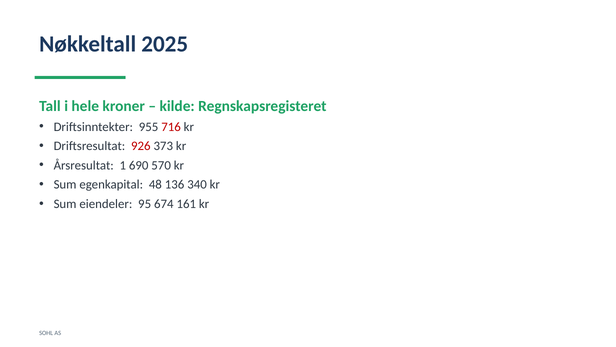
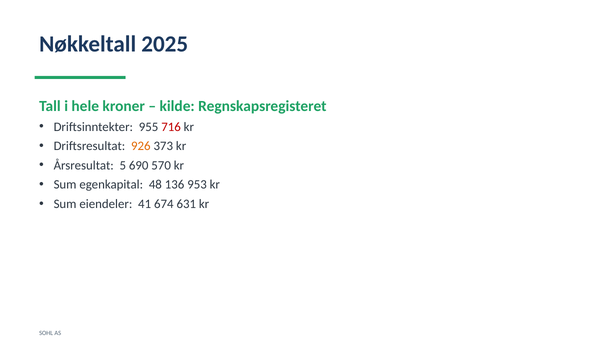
926 colour: red -> orange (141, 146)
1: 1 -> 5 (123, 165)
340: 340 -> 953 (197, 184)
95: 95 -> 41 (145, 204)
161: 161 -> 631 (186, 204)
